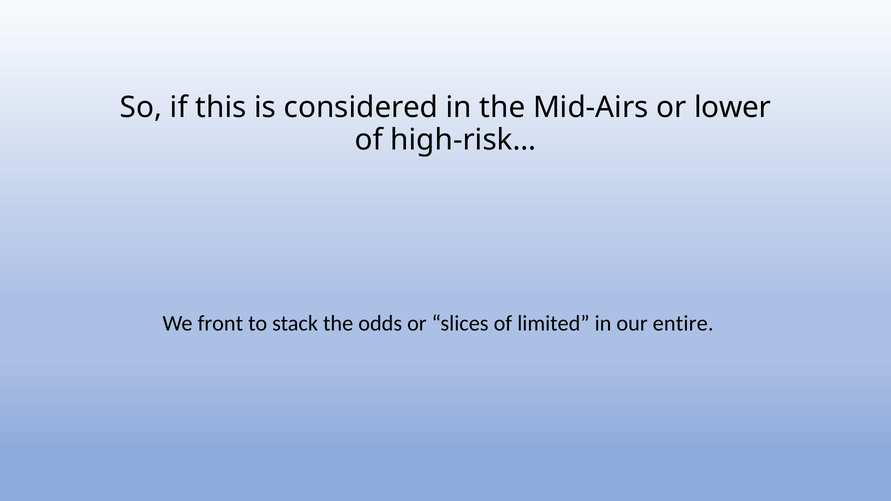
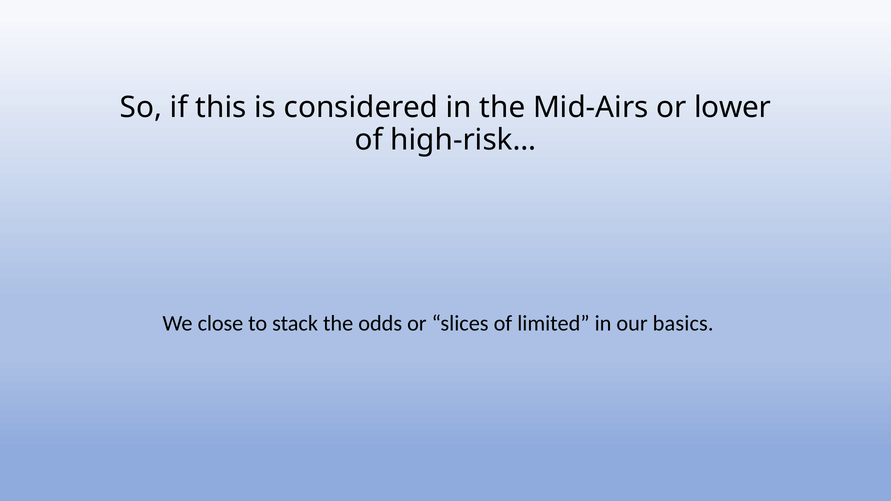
front: front -> close (220, 323)
entire: entire -> basics (683, 323)
